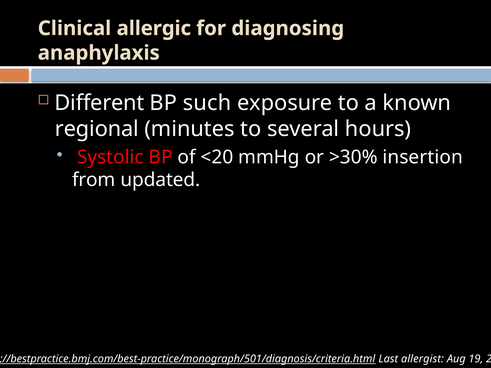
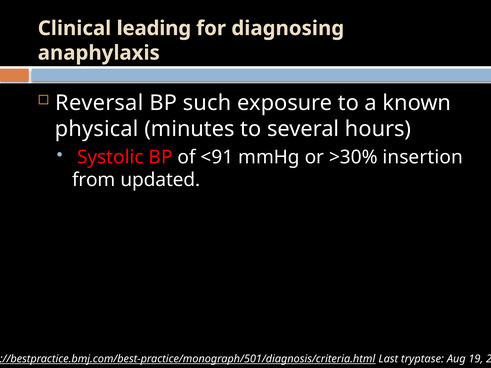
allergic: allergic -> leading (154, 28)
Different: Different -> Reversal (99, 103)
regional: regional -> physical (97, 129)
<20: <20 -> <91 (217, 157)
allergist: allergist -> tryptase (422, 359)
